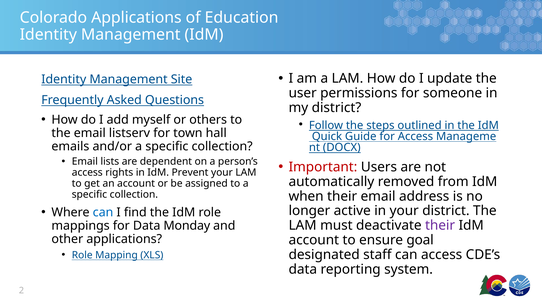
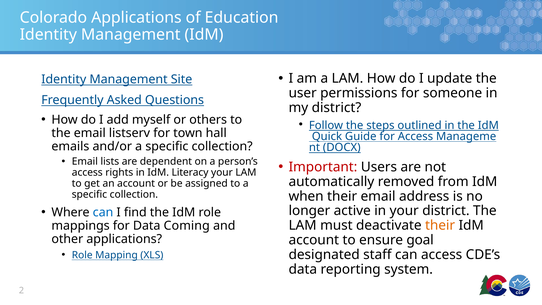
Prevent: Prevent -> Literacy (190, 172)
their colour: purple -> orange (440, 225)
Monday: Monday -> Coming (187, 226)
